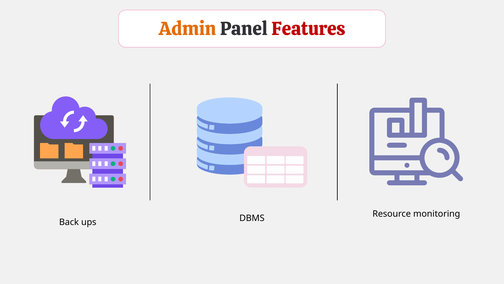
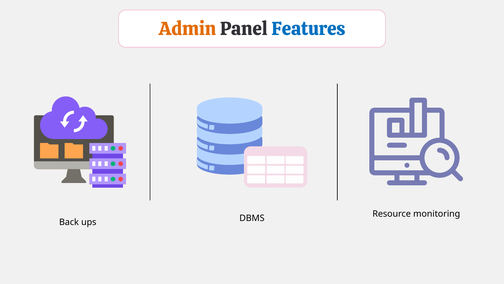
Features colour: red -> blue (308, 29)
